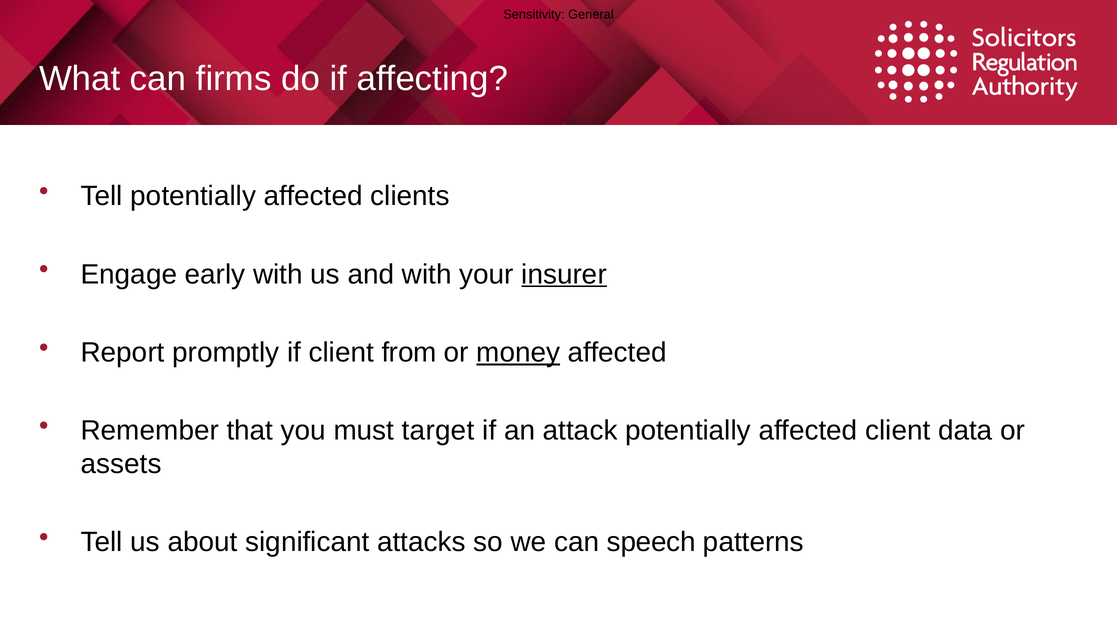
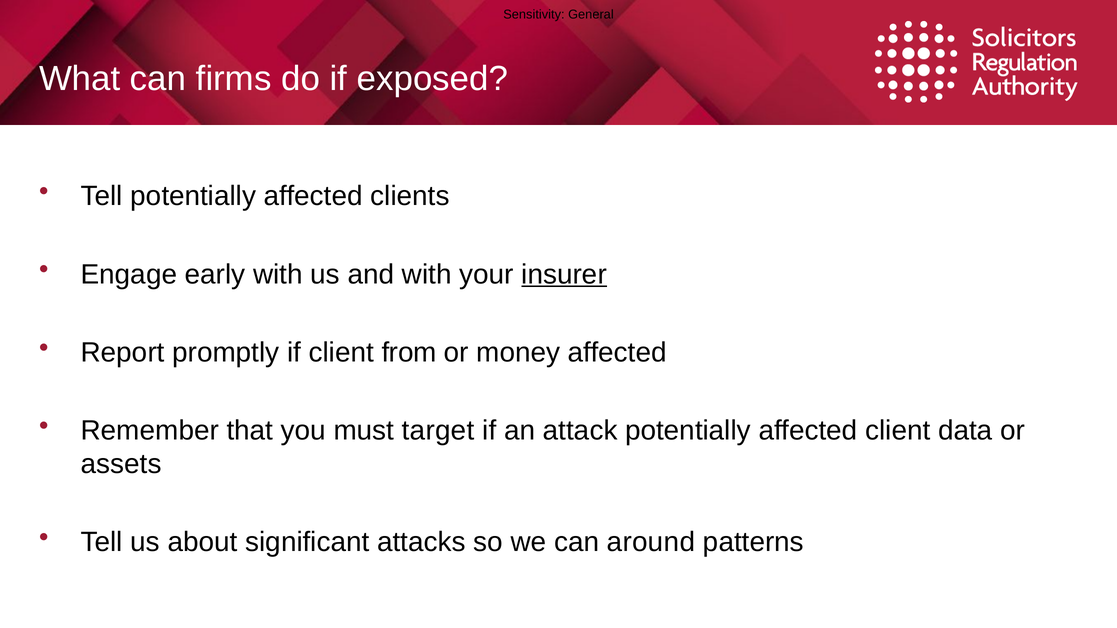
affecting: affecting -> exposed (432, 79)
money underline: present -> none (518, 353)
speech: speech -> around (651, 542)
